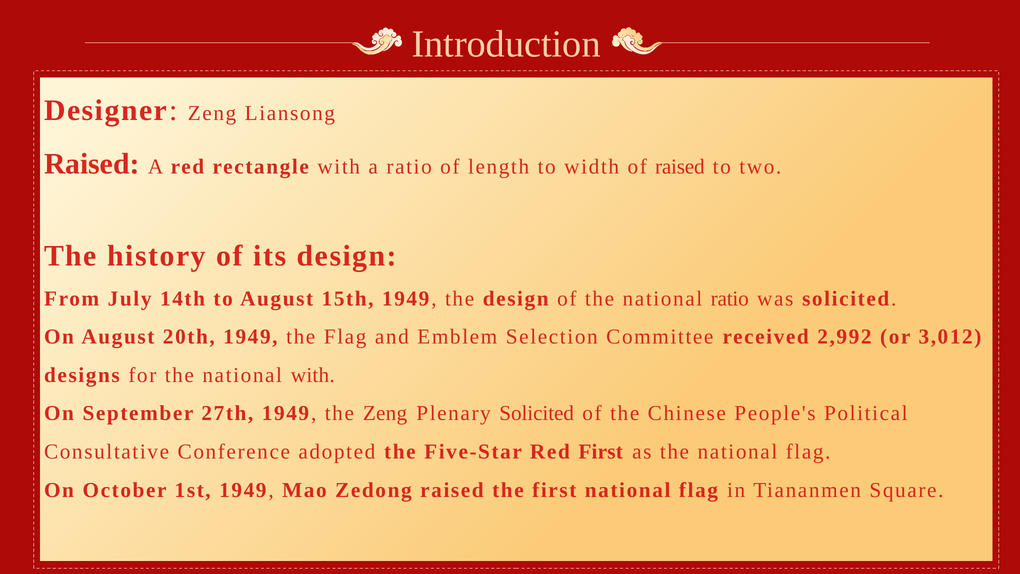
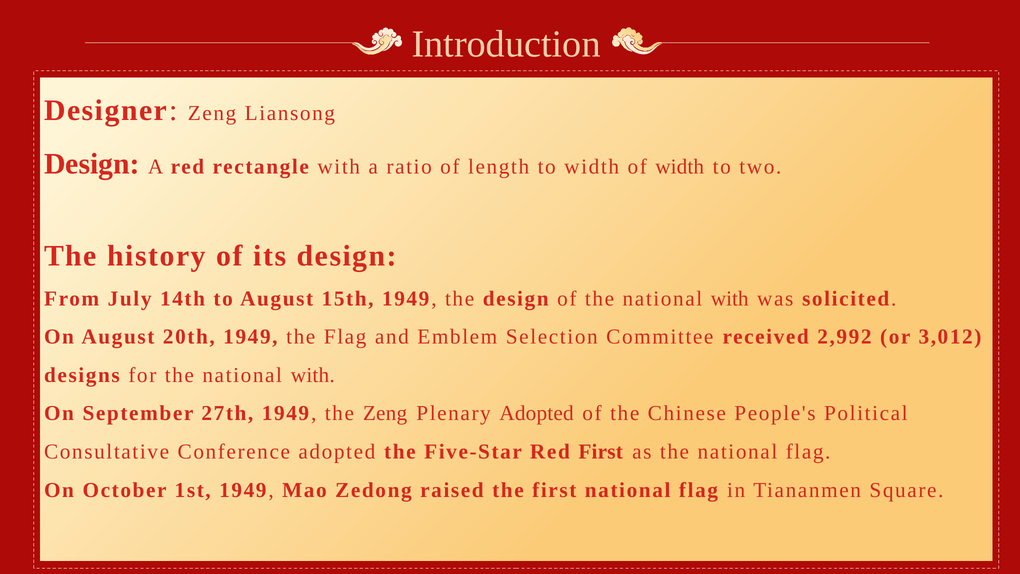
Raised: Raised -> Design (92, 164)
of raised: raised -> width (680, 167)
of the national ratio: ratio -> with (730, 299)
Plenary Solicited: Solicited -> Adopted (537, 413)
